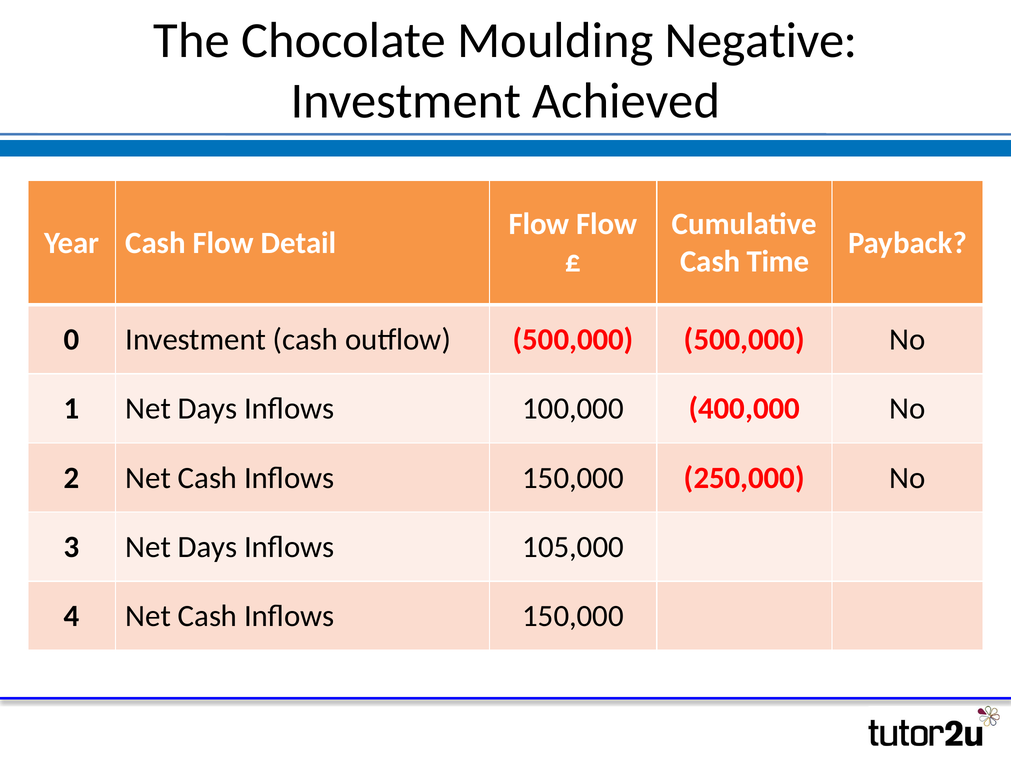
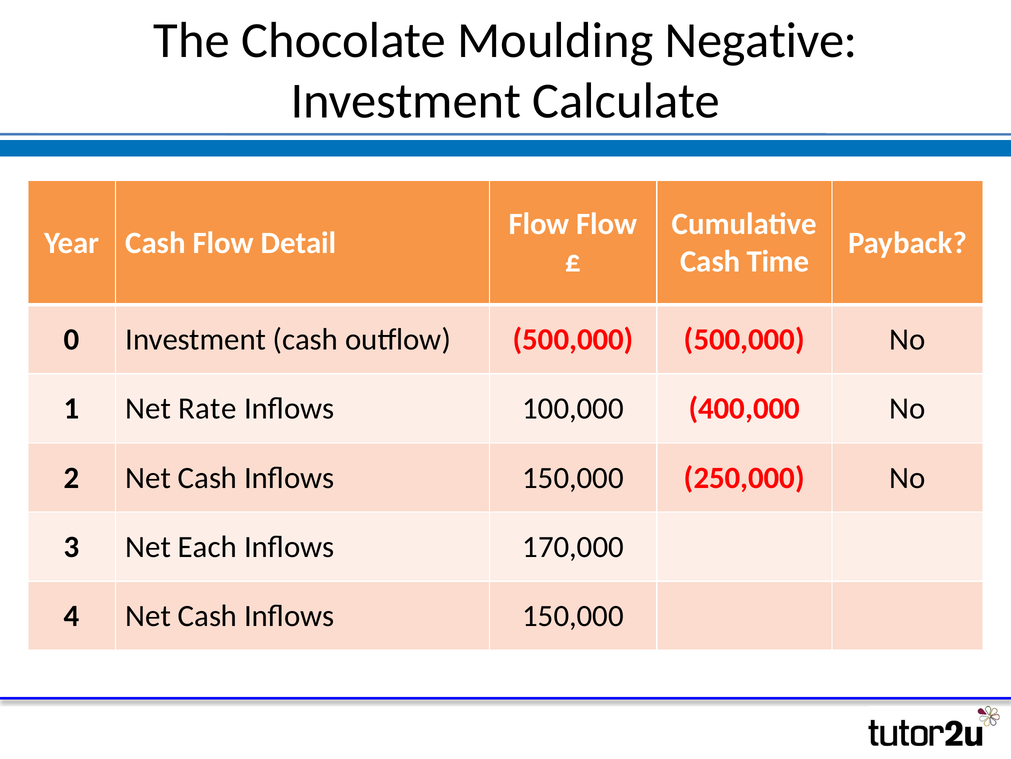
Achieved: Achieved -> Calculate (626, 101)
1 Net Days: Days -> Rate (207, 408)
3 Net Days: Days -> Each (207, 546)
105,000: 105,000 -> 170,000 (573, 546)
